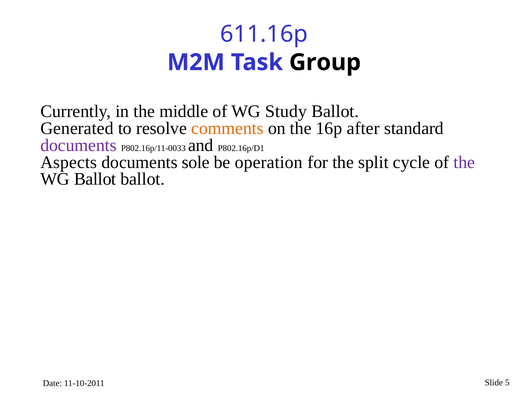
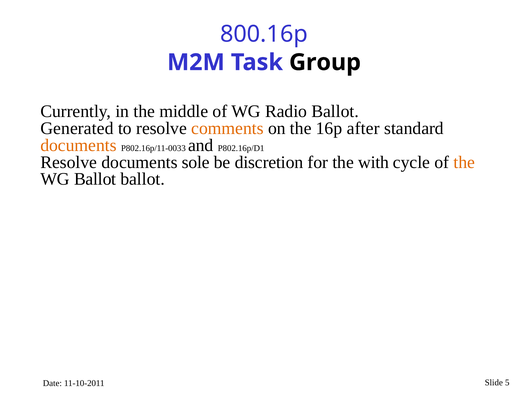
611.16p: 611.16p -> 800.16p (264, 34)
Study: Study -> Radio (286, 111)
documents colour: purple -> orange (78, 145)
Aspects: Aspects -> Resolve (69, 162)
operation: operation -> discretion (269, 162)
split: split -> with (374, 162)
the colour: purple -> orange (464, 162)
